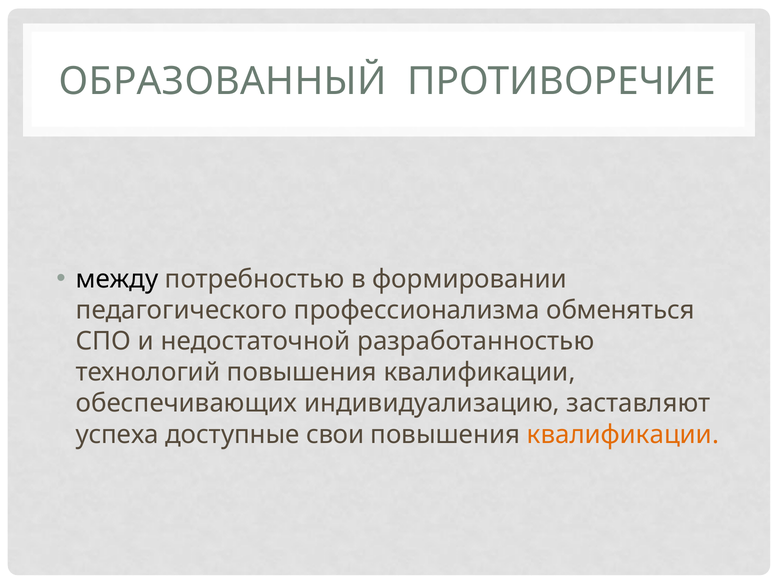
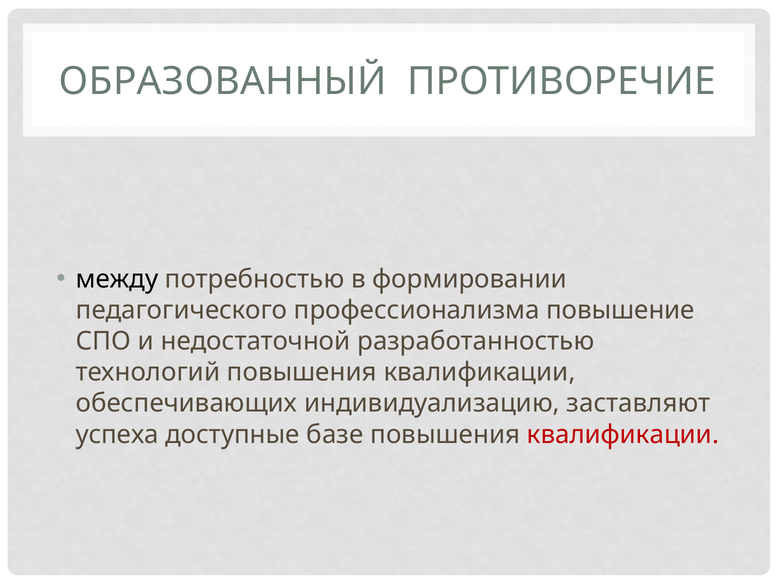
обменяться: обменяться -> повышение (620, 310)
свои: свои -> базе (335, 435)
квалификации colour: orange -> red (623, 435)
